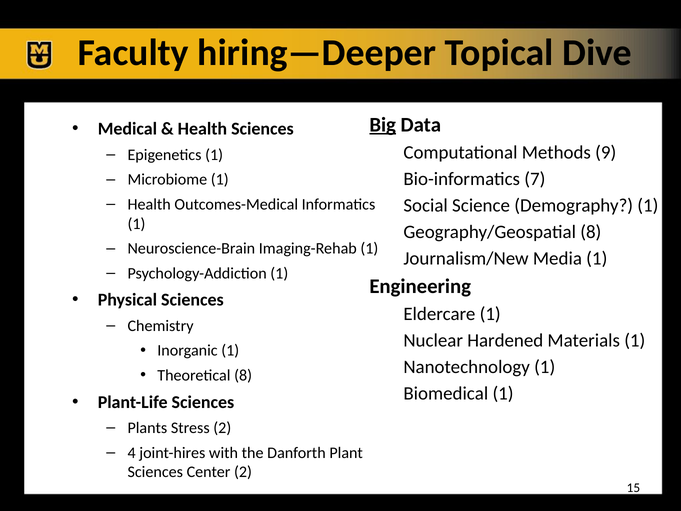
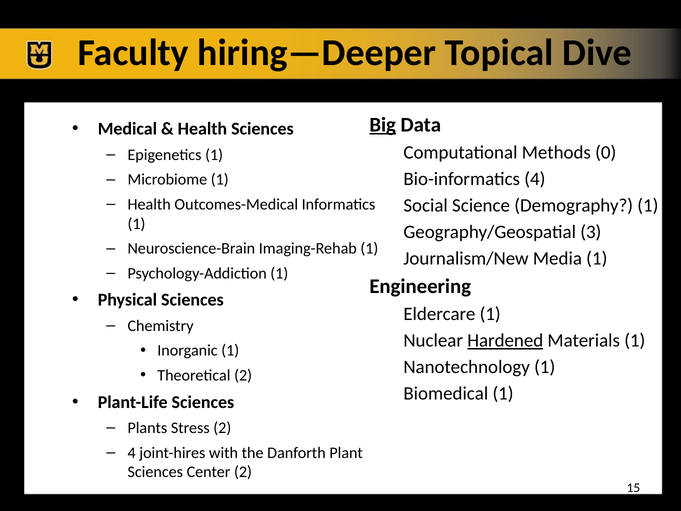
9: 9 -> 0 (606, 152)
Bio-informatics 7: 7 -> 4 (535, 179)
Geography/Geospatial 8: 8 -> 3 (591, 232)
Hardened underline: none -> present (505, 340)
Theoretical 8: 8 -> 2 (243, 375)
